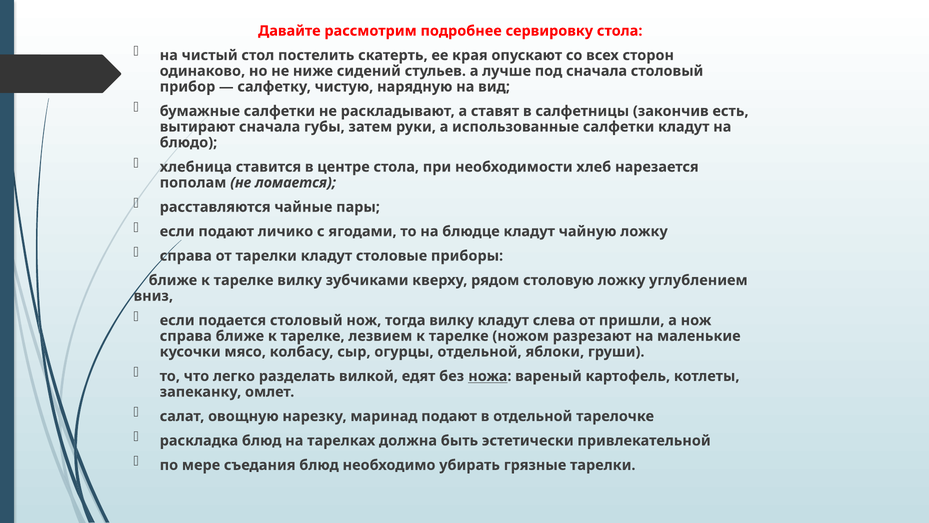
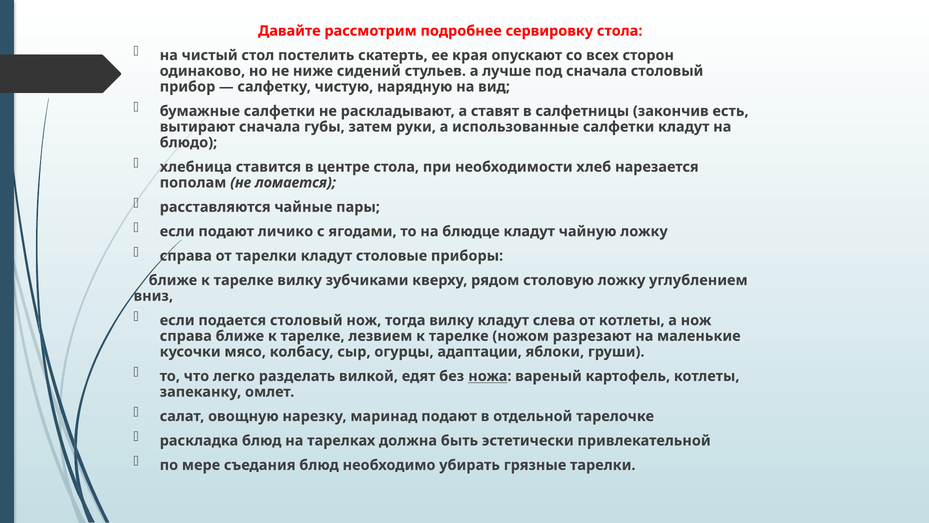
от пришли: пришли -> котлеты (632, 320)
огурцы отдельной: отдельной -> адаптации (480, 351)
